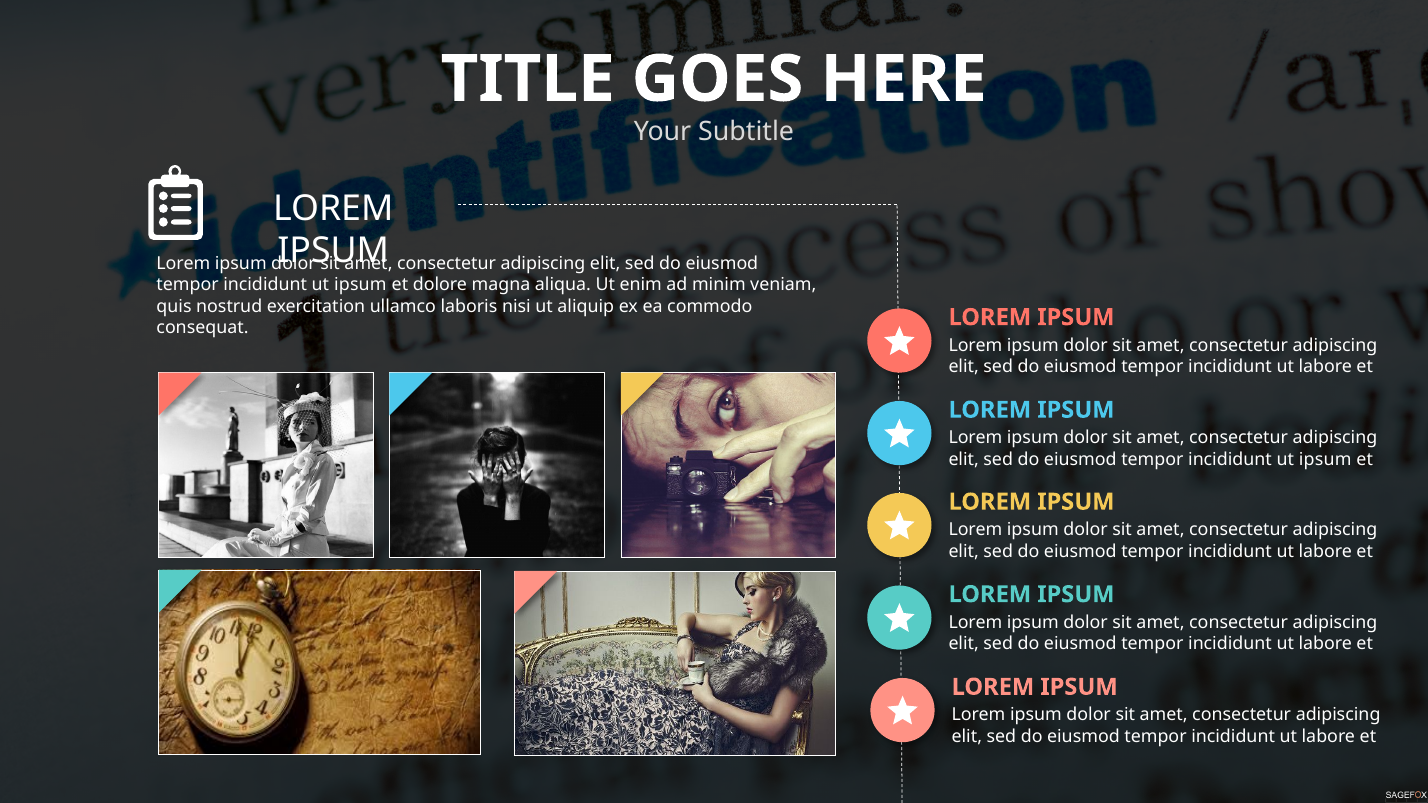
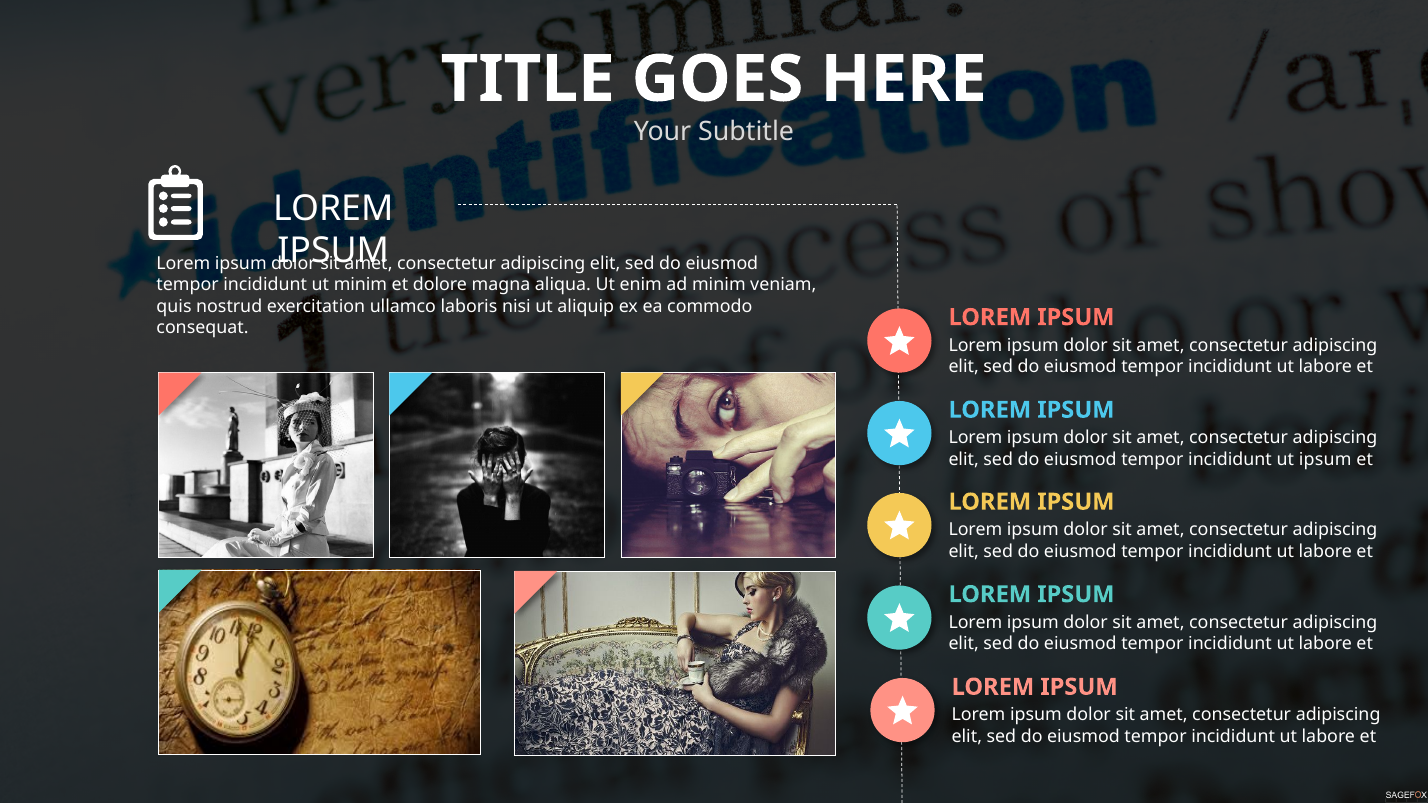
ipsum: ipsum -> minim (360, 285)
